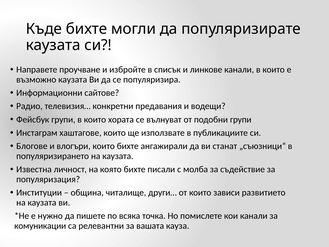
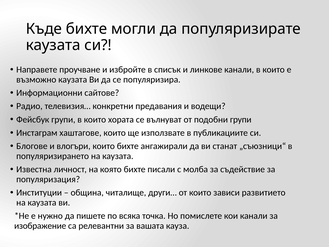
комуникации: комуникации -> изображение (40, 226)
